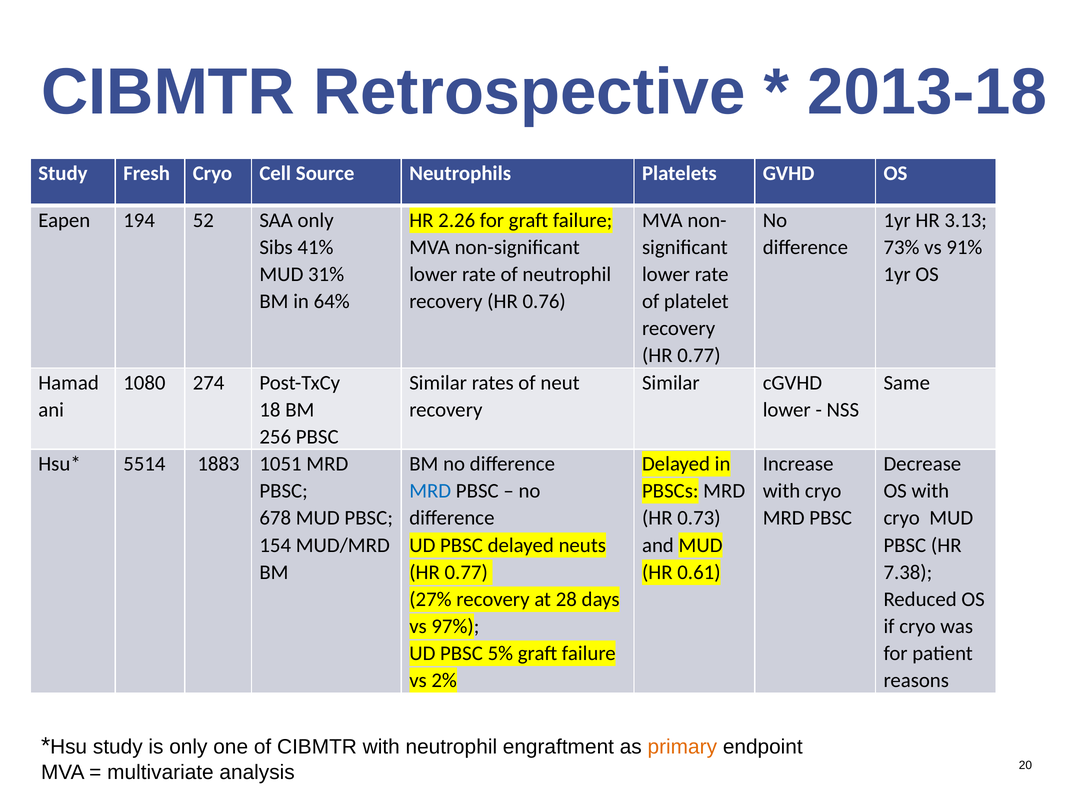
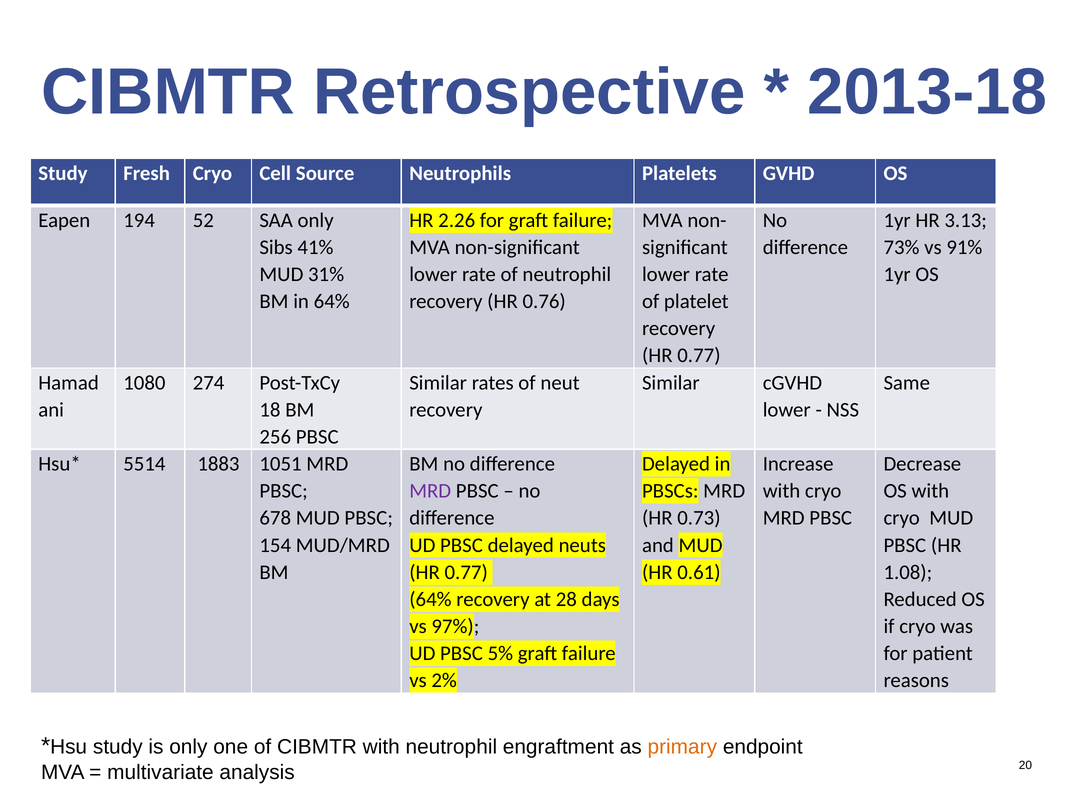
MRD colour: blue -> purple (430, 491)
7.38: 7.38 -> 1.08 (908, 573)
27%: 27% -> 64% (430, 600)
